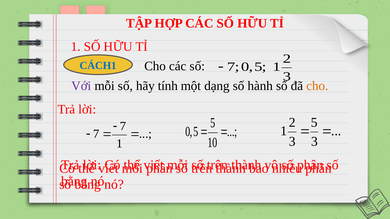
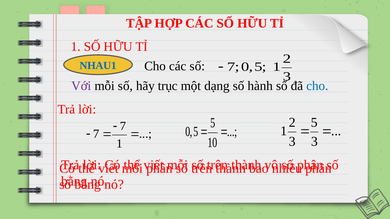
CÁCH1: CÁCH1 -> NHAU1 (98, 66)
tính: tính -> trục (168, 86)
cho colour: orange -> blue (317, 86)
